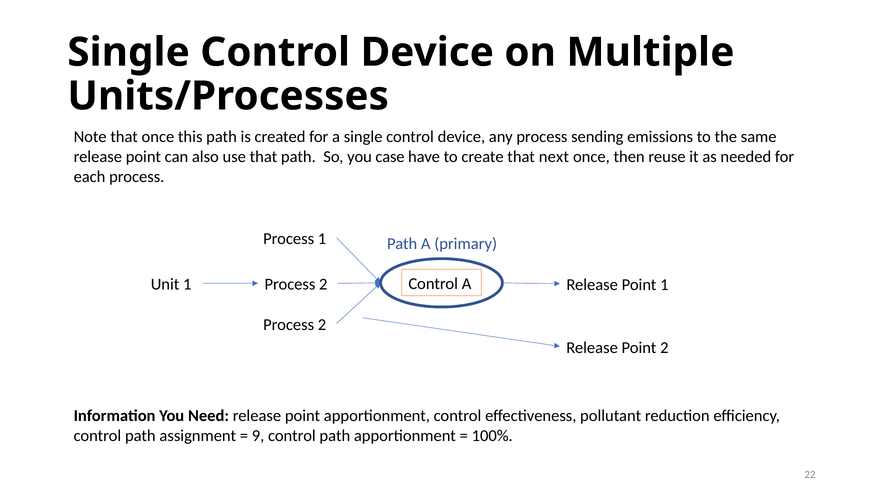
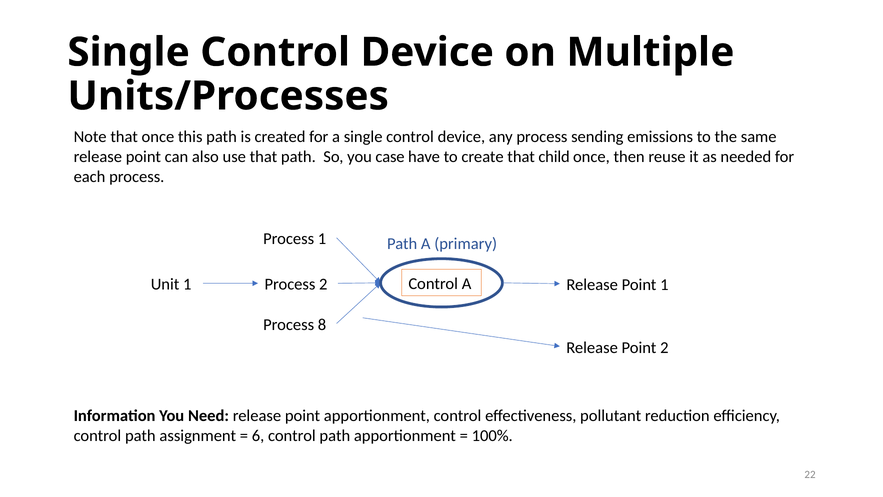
next: next -> child (554, 157)
2: 2 -> 8 (322, 324)
9: 9 -> 6 (258, 435)
